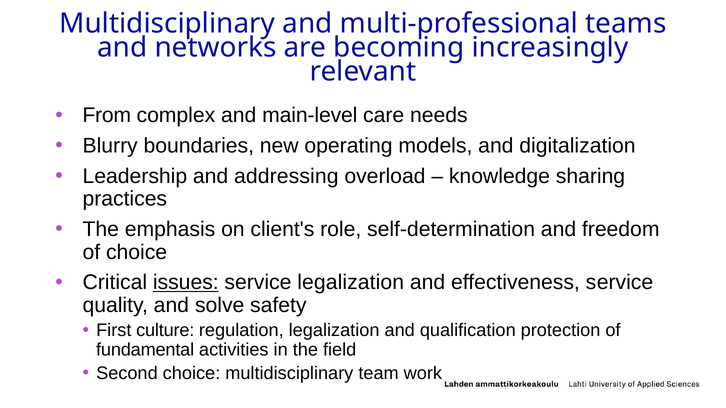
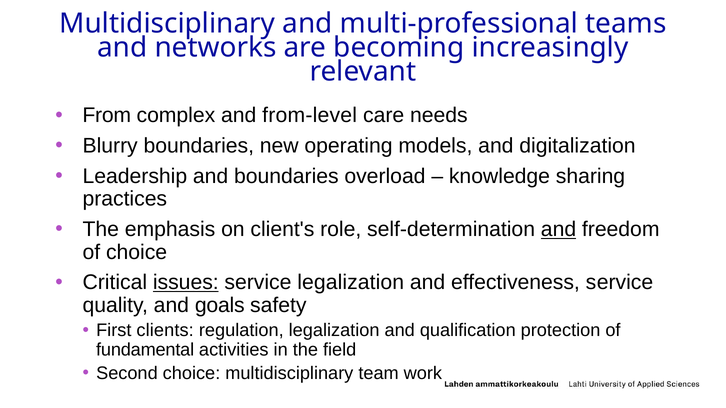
main-level: main-level -> from-level (310, 116)
and addressing: addressing -> boundaries (286, 176)
and underline: none -> present (559, 230)
solve: solve -> goals (220, 306)
culture: culture -> clients (165, 331)
